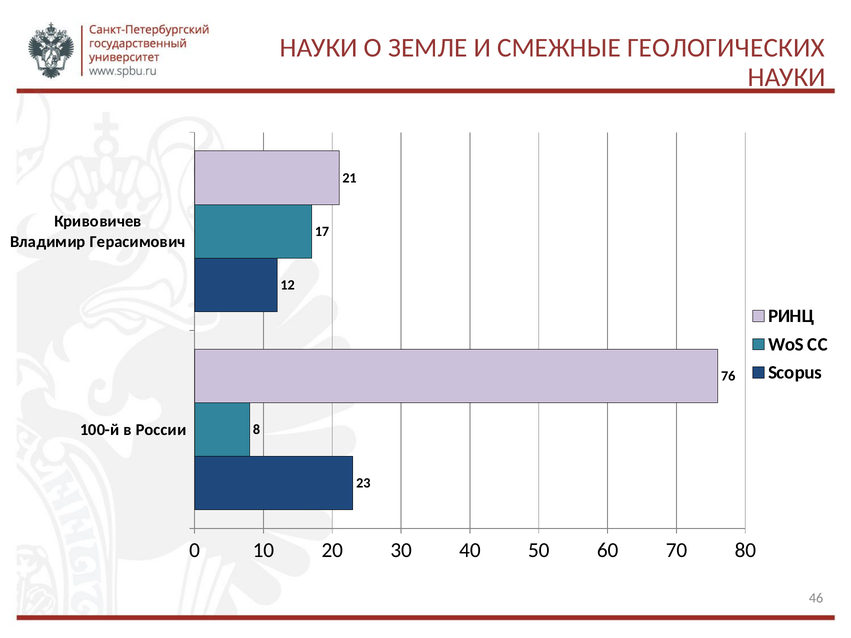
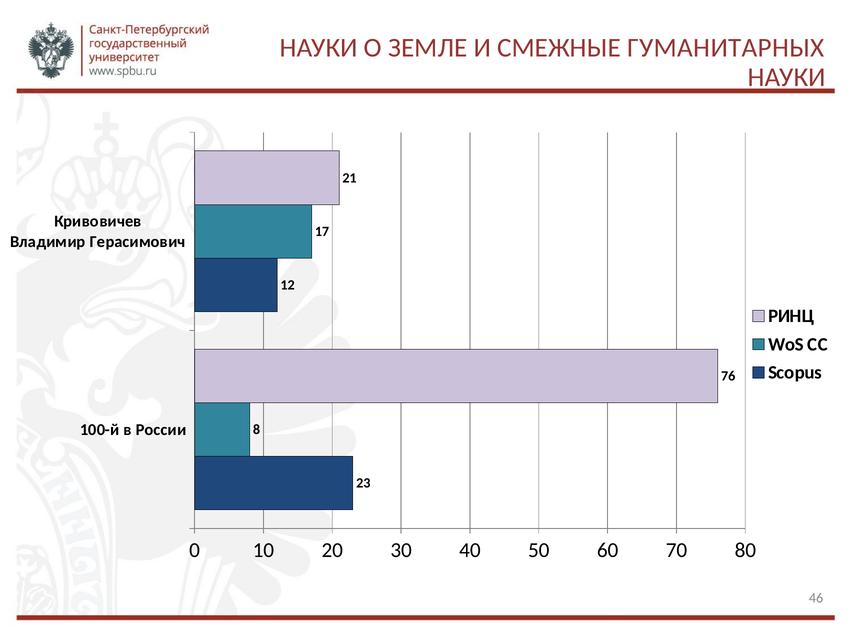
ГЕОЛОГИЧЕСКИХ: ГЕОЛОГИЧЕСКИХ -> ГУМАНИТАРНЫХ (726, 48)
